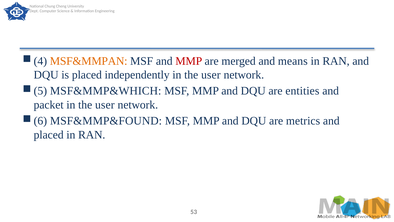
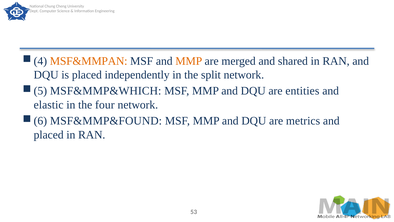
MMP colour: red -> orange (189, 61)
means: means -> shared (293, 61)
independently in the user: user -> split (211, 75)
packet: packet -> elastic (49, 105)
user: user -> four (105, 105)
